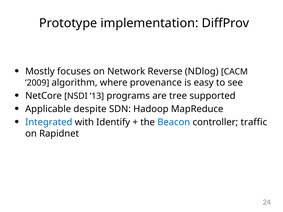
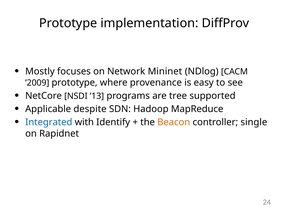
Reverse: Reverse -> Mininet (165, 71)
’2009 algorithm: algorithm -> prototype (75, 83)
Beacon colour: blue -> orange (174, 122)
traffic: traffic -> single (254, 122)
